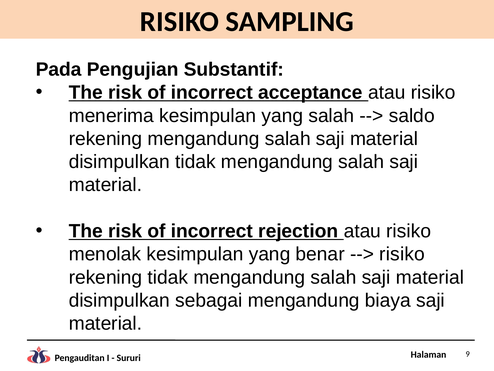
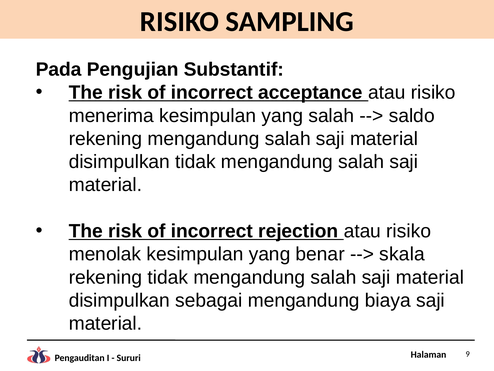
risiko: risiko -> skala (402, 254)
